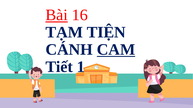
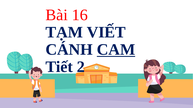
Bài underline: present -> none (57, 15)
TIỆN: TIỆN -> VIẾT (106, 32)
1: 1 -> 2 (81, 67)
